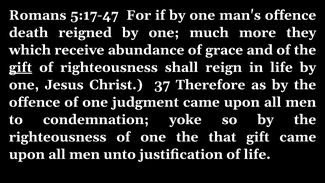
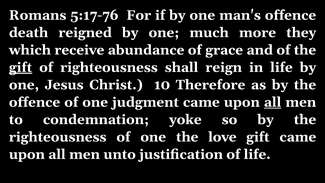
5:17-47: 5:17-47 -> 5:17-76 (94, 15)
37: 37 -> 10 (162, 85)
all underline: none -> present (273, 102)
that: that -> love (222, 137)
